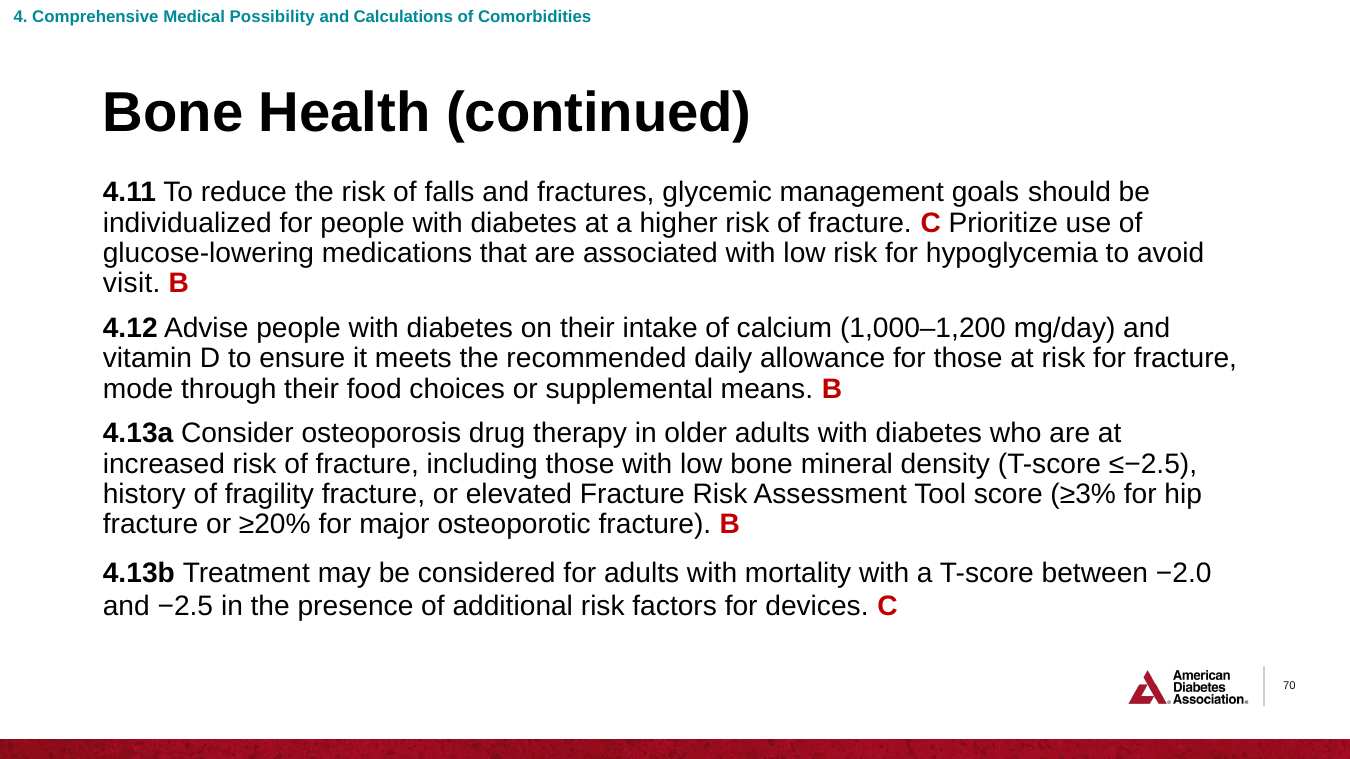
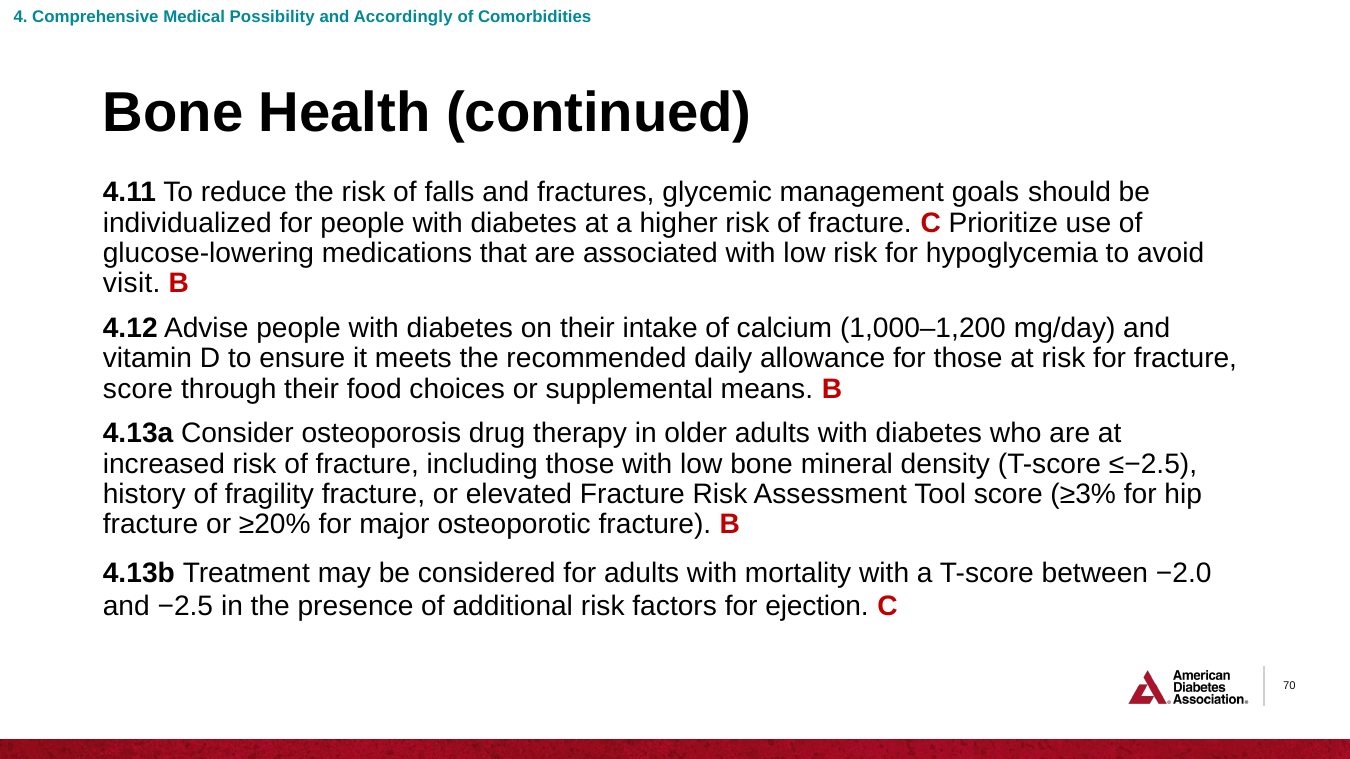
Calculations: Calculations -> Accordingly (403, 17)
mode: mode -> score (138, 389)
devices: devices -> ejection (817, 607)
